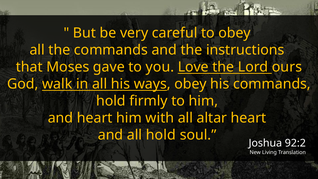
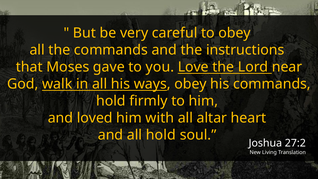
ours: ours -> near (287, 67)
and heart: heart -> loved (95, 118)
92:2: 92:2 -> 27:2 (295, 143)
